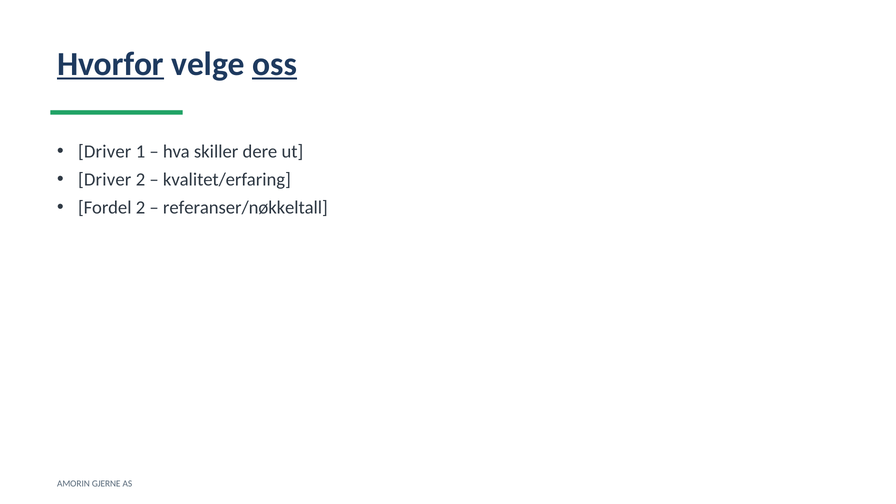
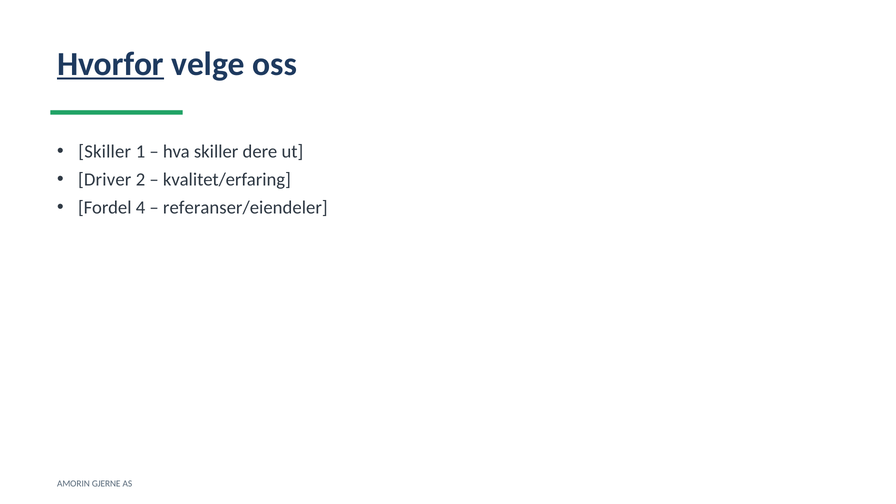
oss underline: present -> none (275, 64)
Driver: Driver -> Skiller (105, 152)
Fordel 2: 2 -> 4 (141, 208)
referanser/nøkkeltall: referanser/nøkkeltall -> referanser/eiendeler (245, 208)
